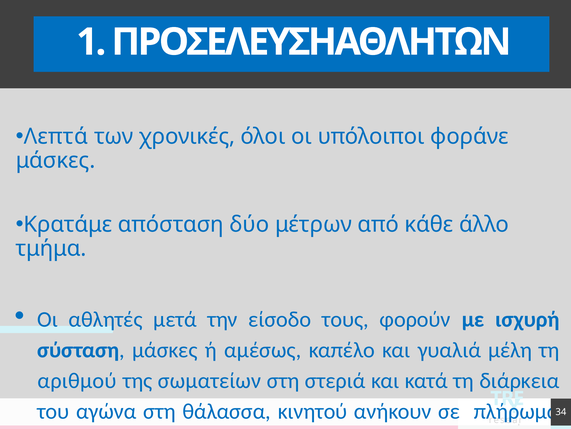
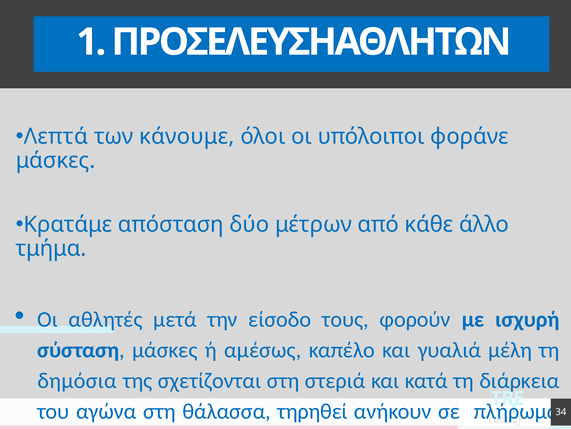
χρονικές: χρονικές -> κάνουμε (187, 136)
αριθμού: αριθμού -> δημόσια (77, 380)
σωματείων: σωματείων -> σχετίζονται (210, 380)
κινητού: κινητού -> τηρηθεί (313, 411)
